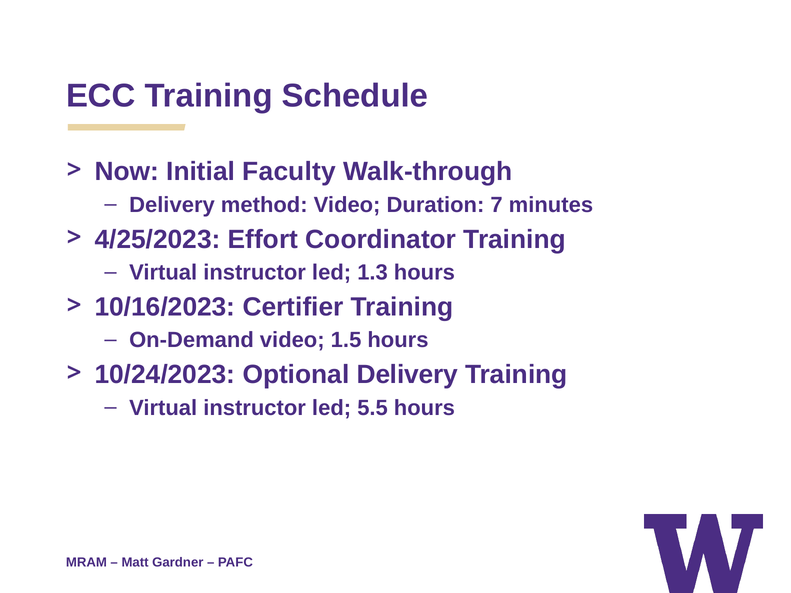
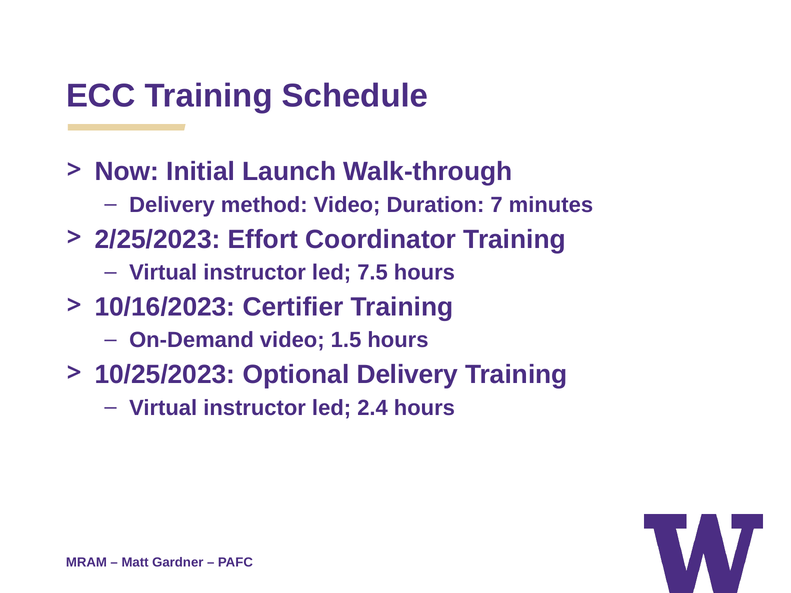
Faculty: Faculty -> Launch (289, 172)
4/25/2023: 4/25/2023 -> 2/25/2023 (158, 240)
1.3: 1.3 -> 7.5 (373, 273)
10/24/2023: 10/24/2023 -> 10/25/2023 (165, 375)
5.5: 5.5 -> 2.4 (373, 408)
